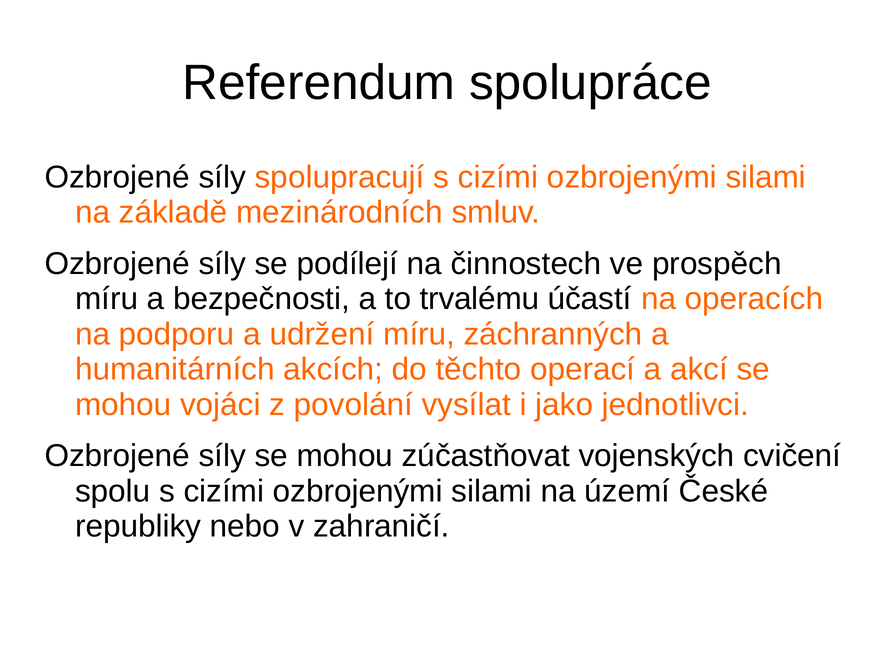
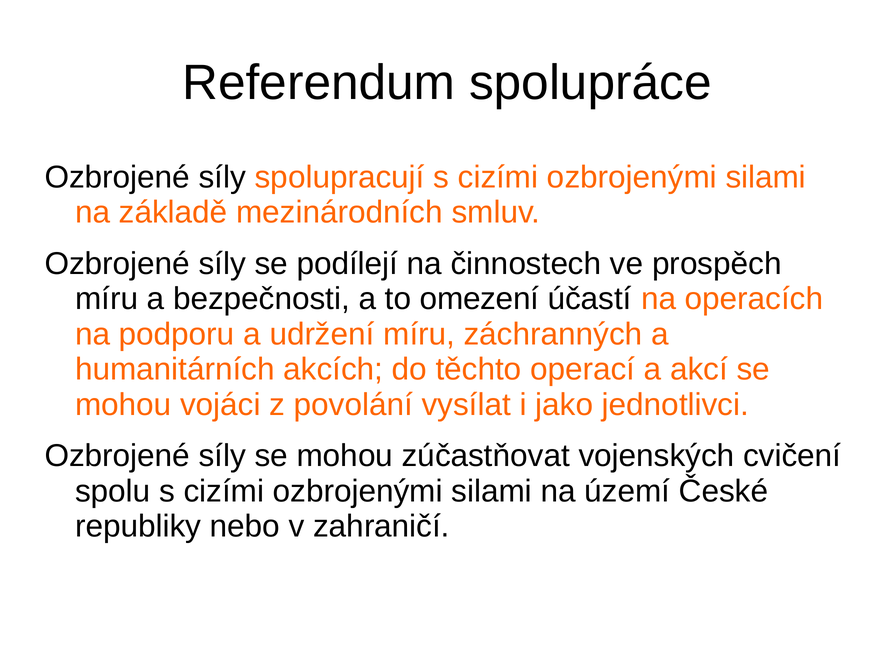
trvalému: trvalému -> omezení (480, 299)
